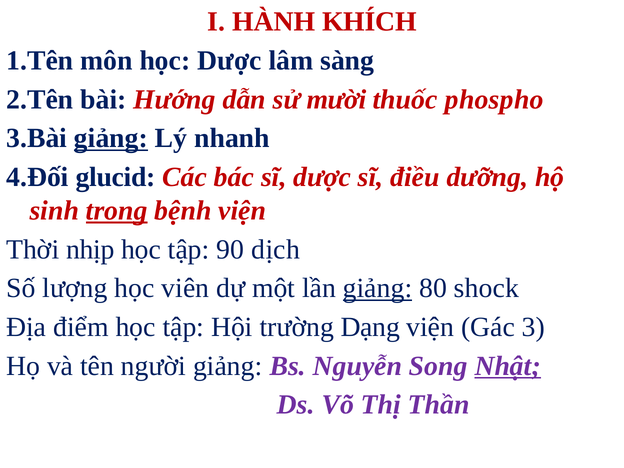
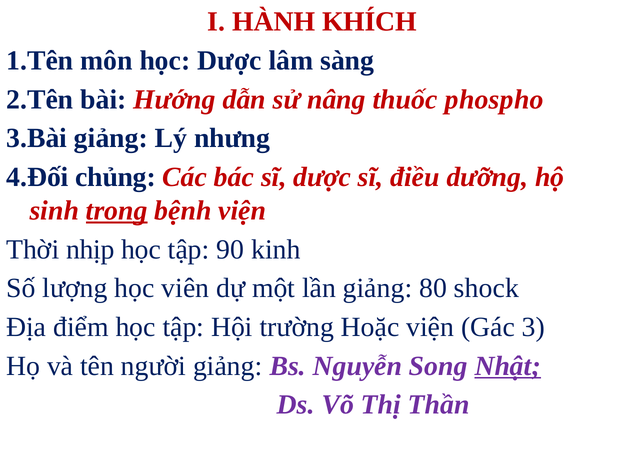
mười: mười -> nâng (336, 99)
giảng underline: present -> none (111, 138)
nhanh: nhanh -> nhưng (232, 138)
glucid: glucid -> chủng (116, 177)
dịch: dịch -> kinh (276, 249)
giảng underline: present -> none (378, 288)
Dạng: Dạng -> Hoặc (370, 327)
